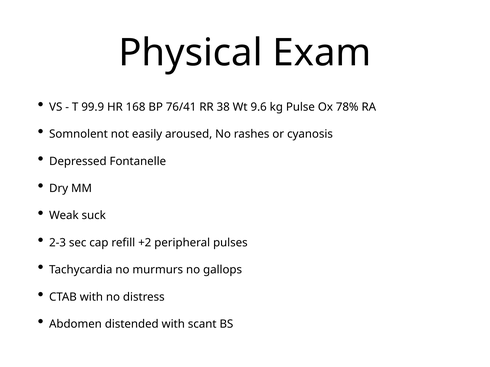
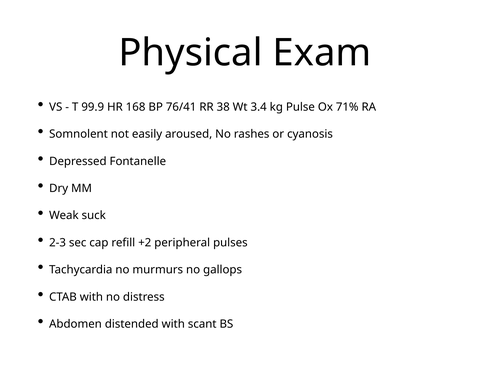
9.6: 9.6 -> 3.4 (259, 107)
78%: 78% -> 71% (347, 107)
